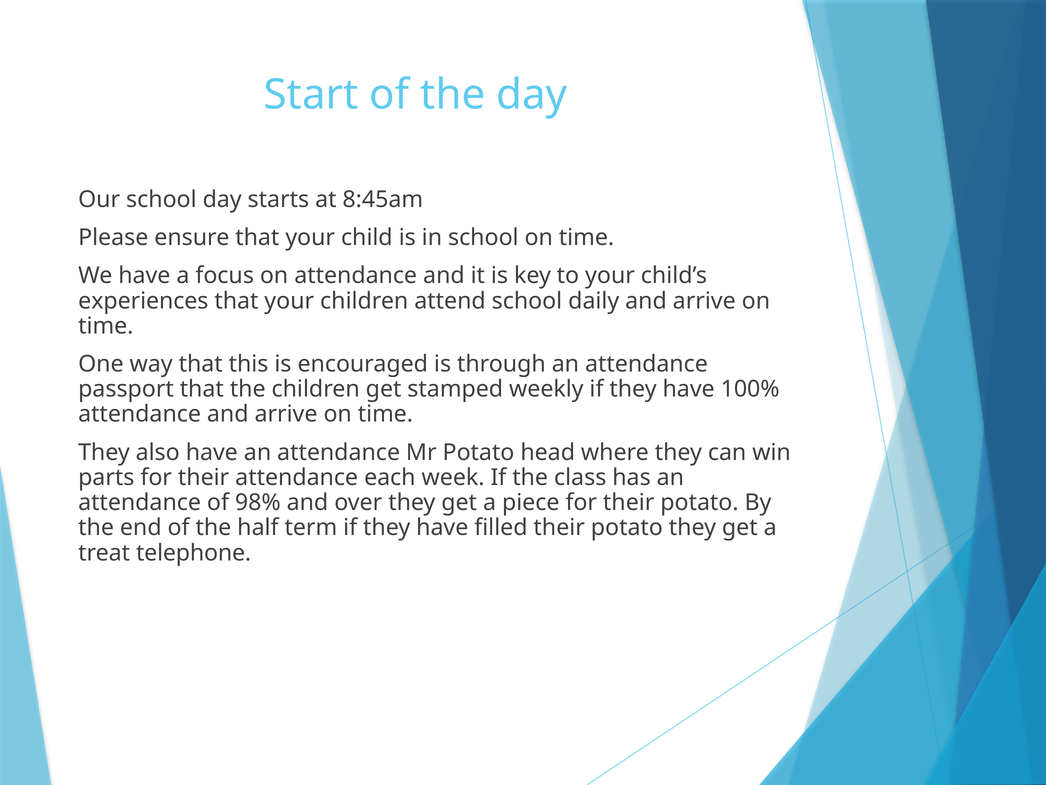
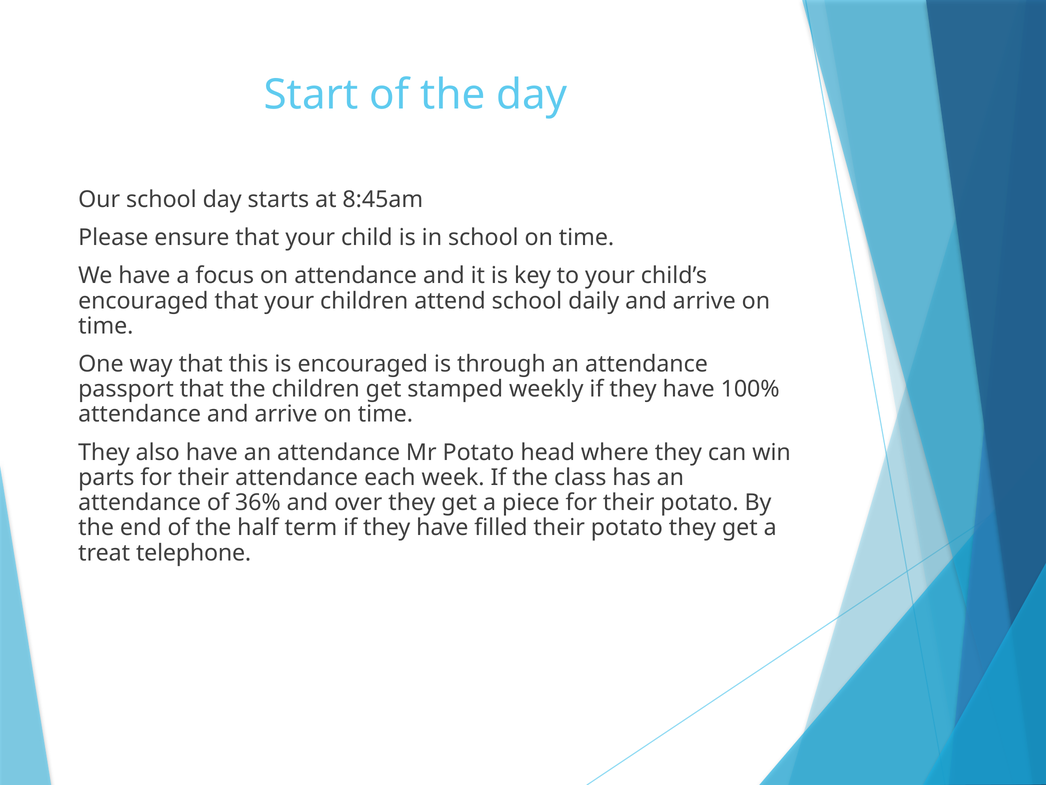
experiences: experiences -> encouraged (143, 301)
98%: 98% -> 36% (258, 502)
